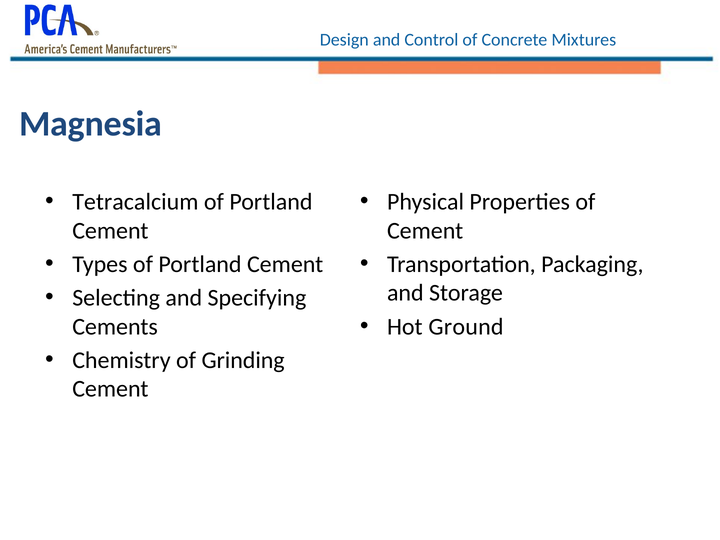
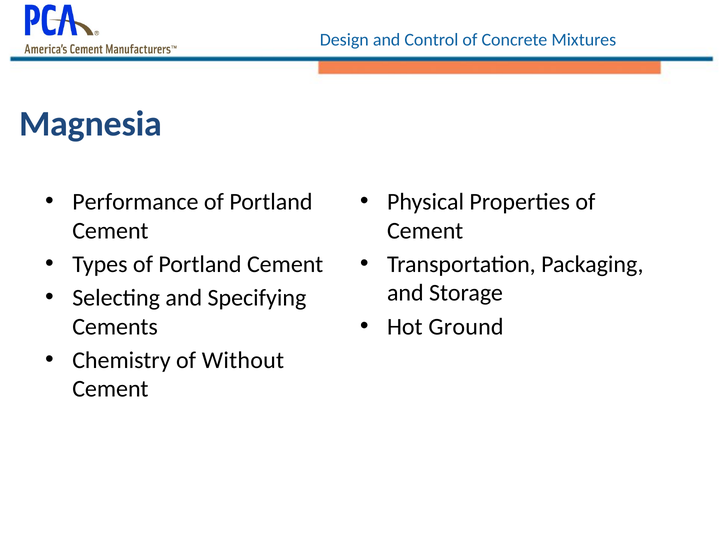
Tetracalcium: Tetracalcium -> Performance (135, 202)
Grinding: Grinding -> Without (243, 360)
